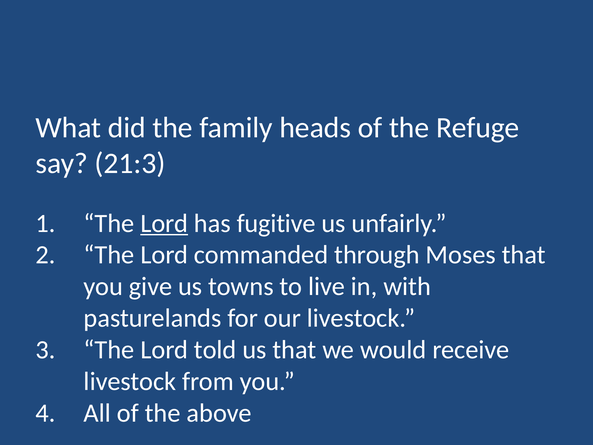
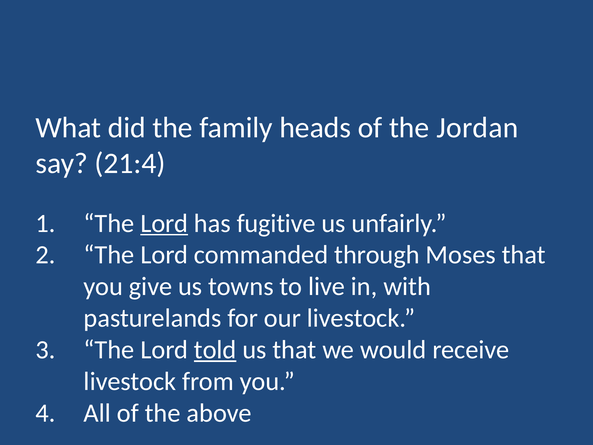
Refuge: Refuge -> Jordan (477, 128)
21:3: 21:3 -> 21:4 (130, 163)
told underline: none -> present (215, 350)
